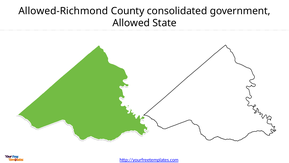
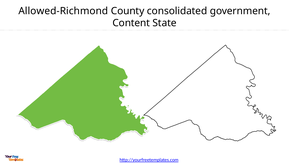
Allowed: Allowed -> Content (131, 23)
